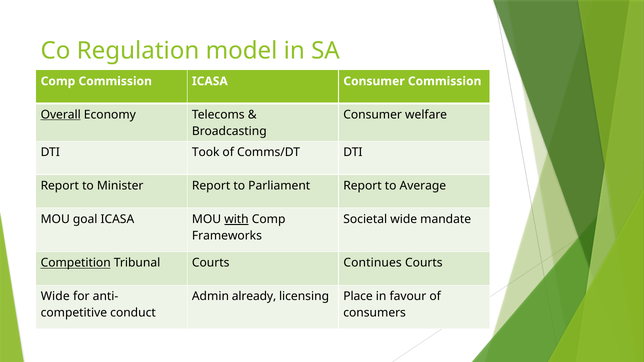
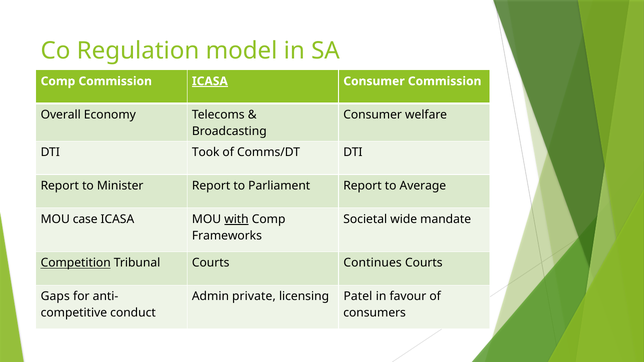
ICASA underline: none -> present (210, 81)
Overall underline: present -> none (61, 115)
goal: goal -> case (85, 219)
Wide: Wide -> Gaps (55, 297)
already: already -> private (254, 297)
Place: Place -> Patel (358, 297)
